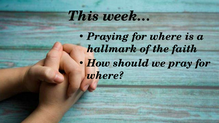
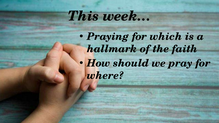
Praying for where: where -> which (166, 37)
